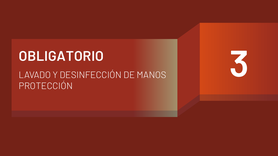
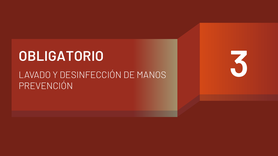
PROTECCIÓN: PROTECCIÓN -> PREVENCIÓN (46, 86)
